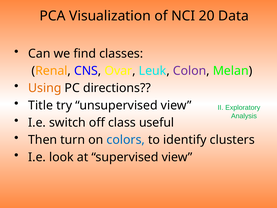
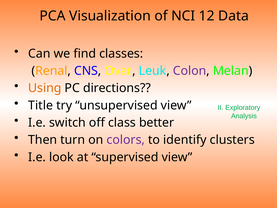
20: 20 -> 12 (207, 16)
useful: useful -> better (157, 122)
colors colour: blue -> purple (126, 140)
